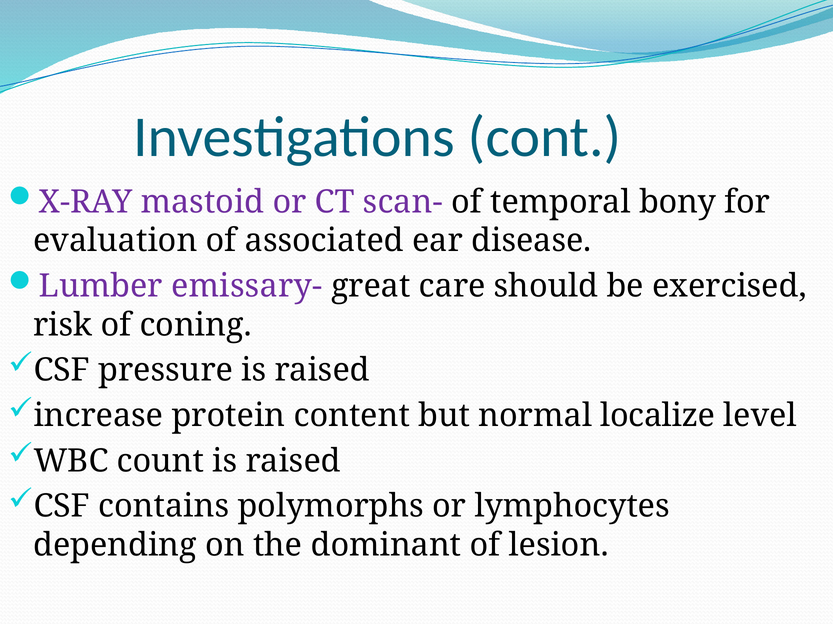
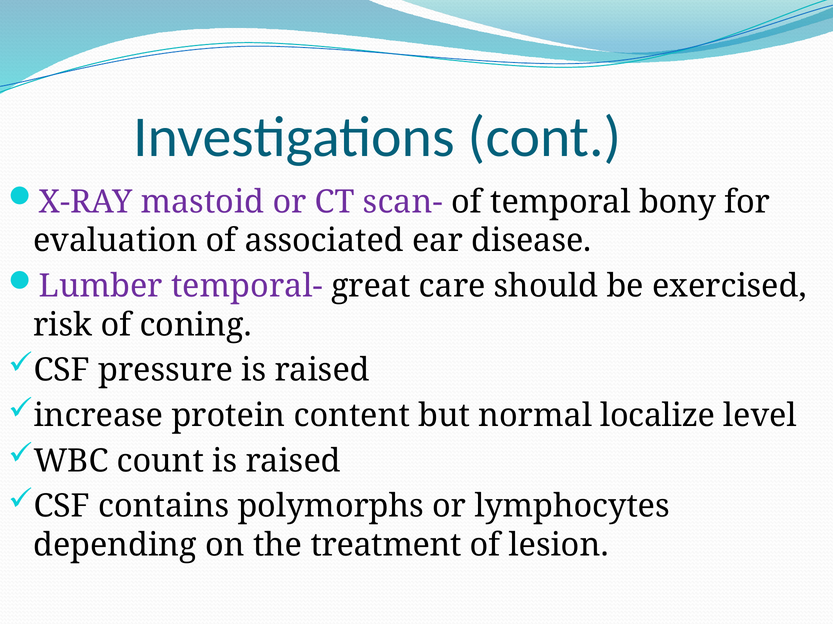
emissary-: emissary- -> temporal- (247, 286)
dominant: dominant -> treatment (386, 546)
